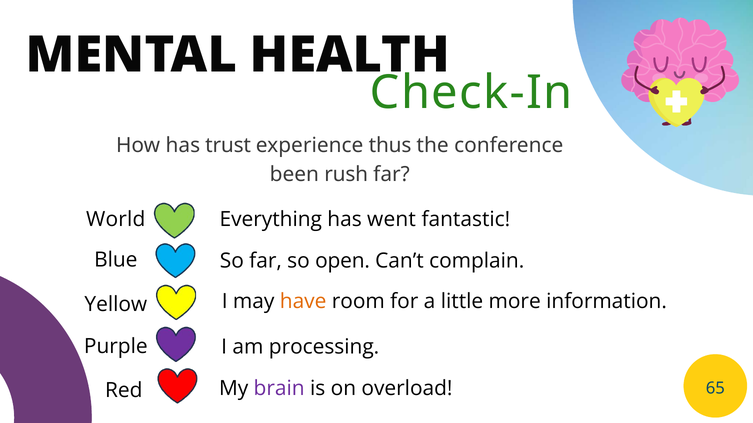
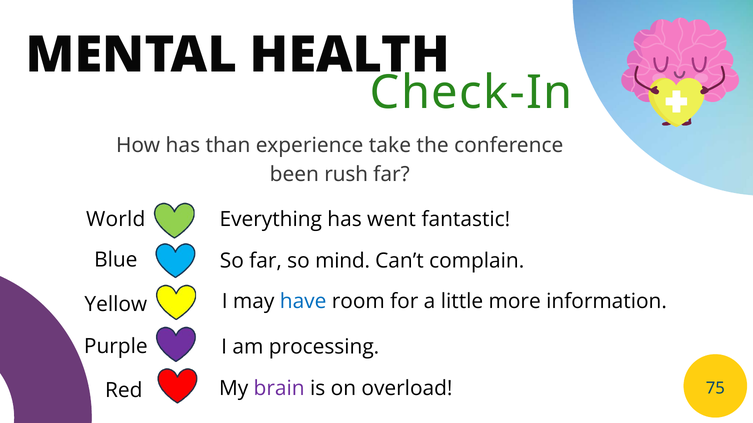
trust: trust -> than (228, 145)
thus: thus -> take (390, 145)
open: open -> mind (343, 261)
have colour: orange -> blue (303, 302)
65: 65 -> 75 (715, 389)
